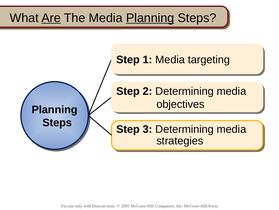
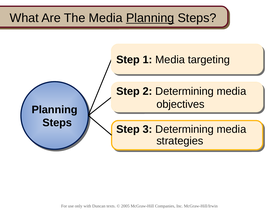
Are underline: present -> none (51, 18)
